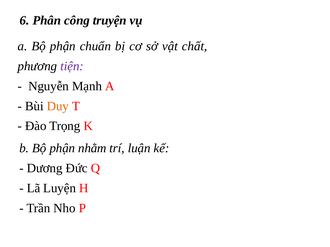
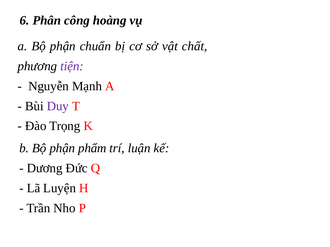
truyện: truyện -> hoàng (110, 20)
Duy colour: orange -> purple (58, 106)
nhằm: nhằm -> phẩm (92, 148)
